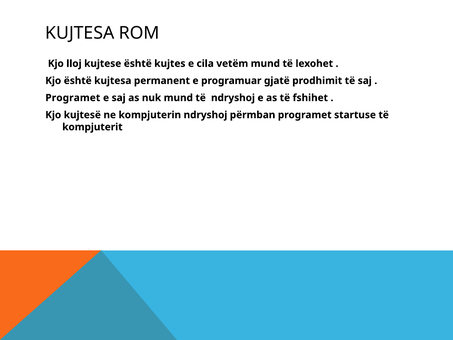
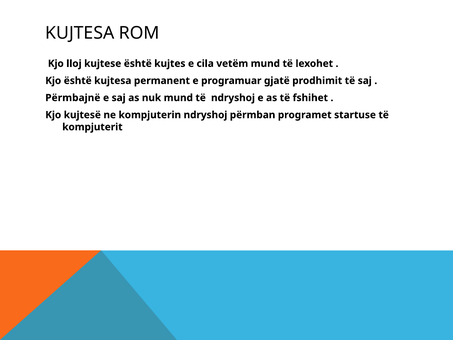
Programet: Programet -> Përmbajnë (73, 98)
